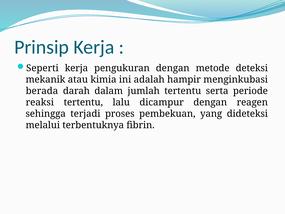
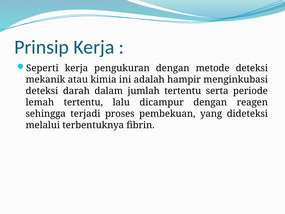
berada: berada -> deteksi (42, 91)
reaksi: reaksi -> lemah (40, 102)
